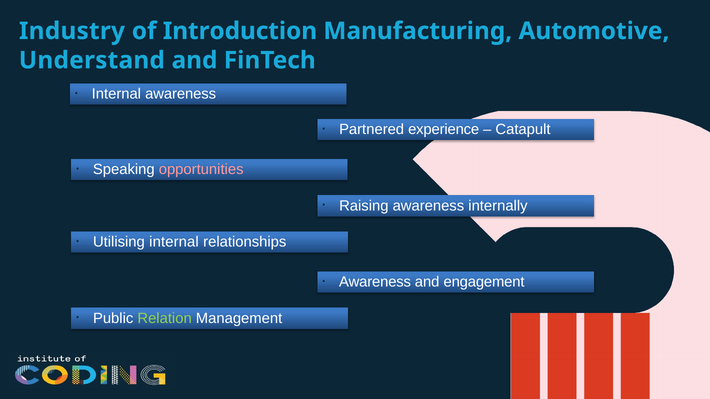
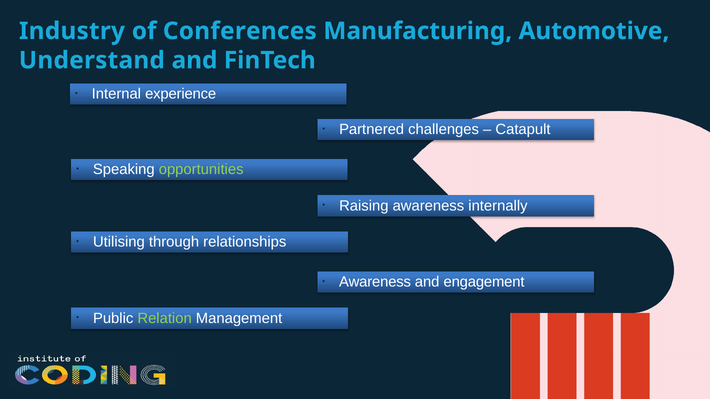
Introduction: Introduction -> Conferences (240, 31)
Internal awareness: awareness -> experience (181, 94)
experience: experience -> challenges (444, 130)
opportunities colour: pink -> light green (201, 170)
Utilising internal: internal -> through (174, 242)
